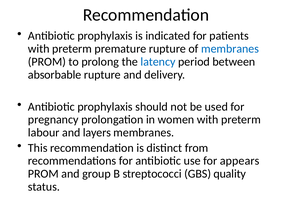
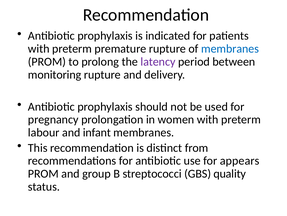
latency colour: blue -> purple (158, 62)
absorbable: absorbable -> monitoring (55, 74)
layers: layers -> infant (97, 132)
